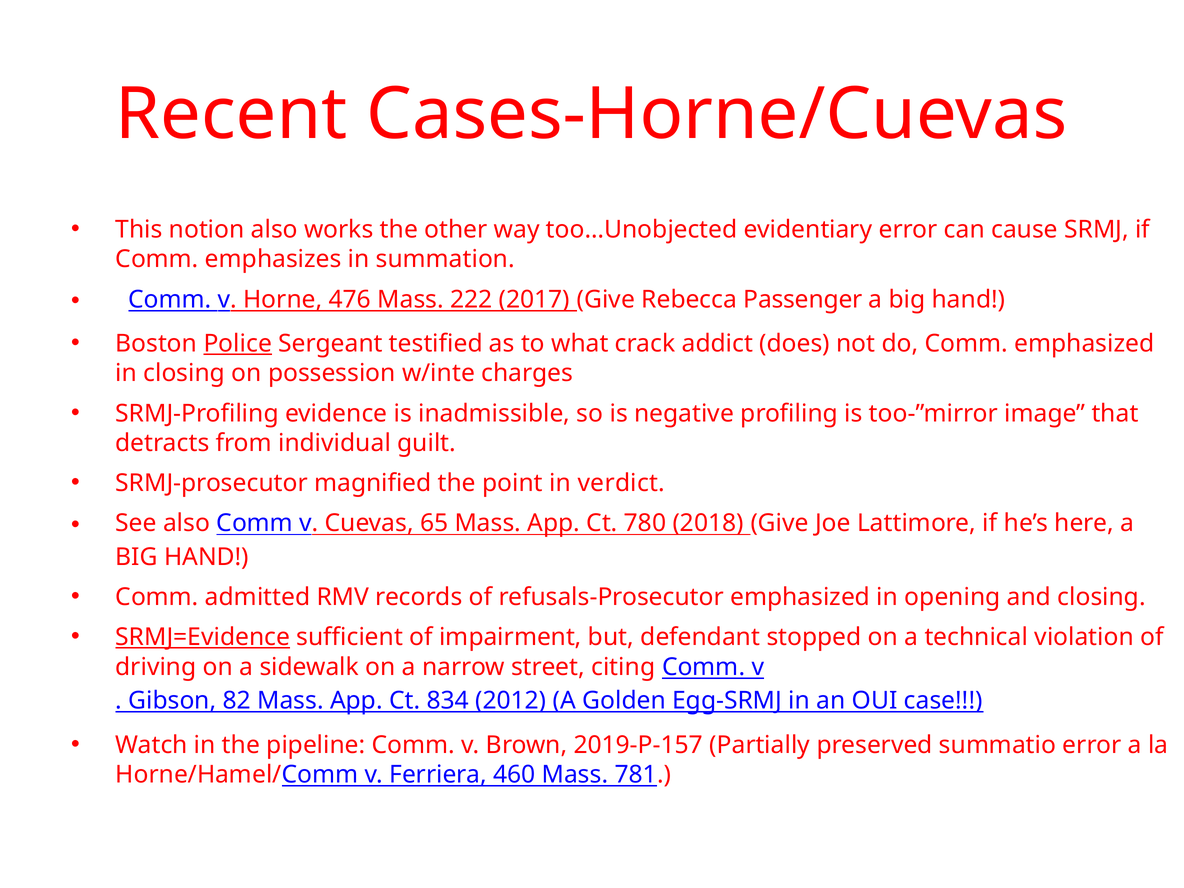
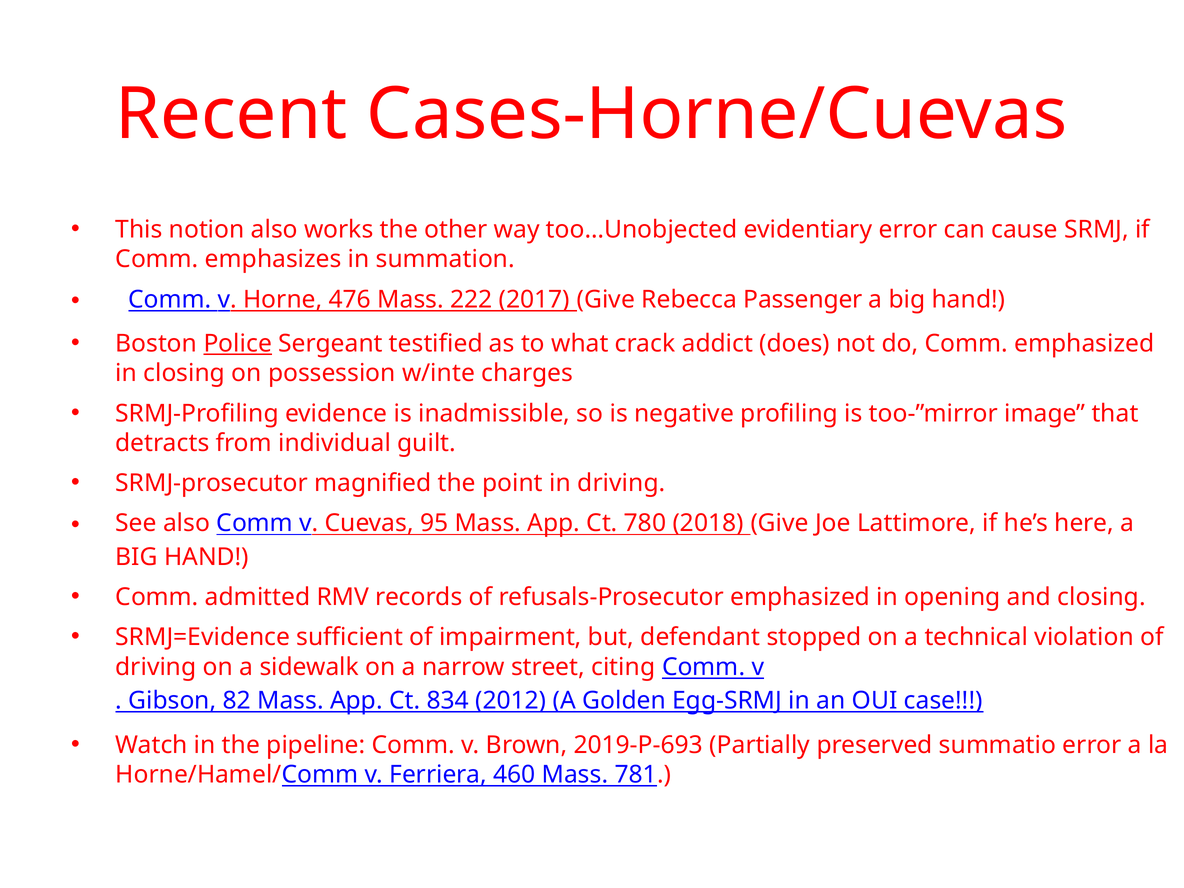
in verdict: verdict -> driving (621, 483)
65: 65 -> 95 (434, 523)
SRMJ=Evidence underline: present -> none (203, 637)
2019-P-157: 2019-P-157 -> 2019-P-693 (638, 745)
